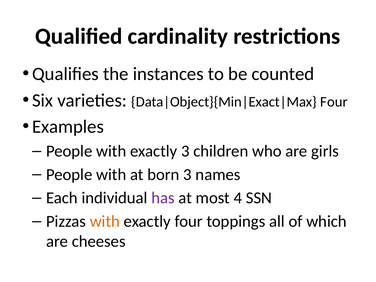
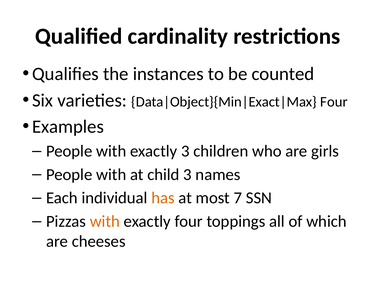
born: born -> child (163, 175)
has colour: purple -> orange (163, 198)
4: 4 -> 7 (238, 198)
